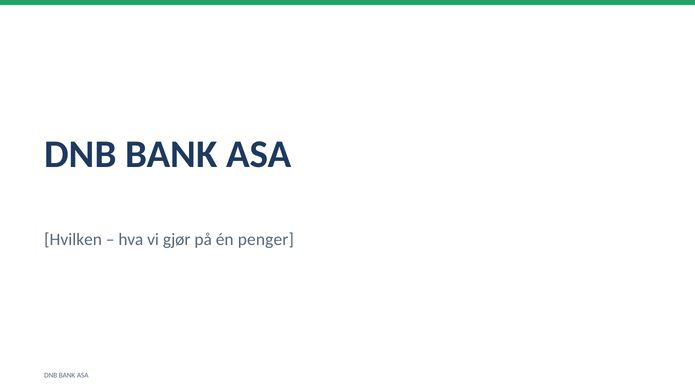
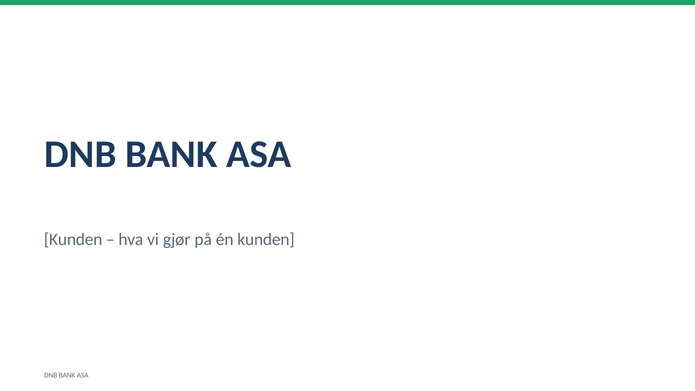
Hvilken: Hvilken -> Kunden (73, 239)
én penger: penger -> kunden (266, 239)
